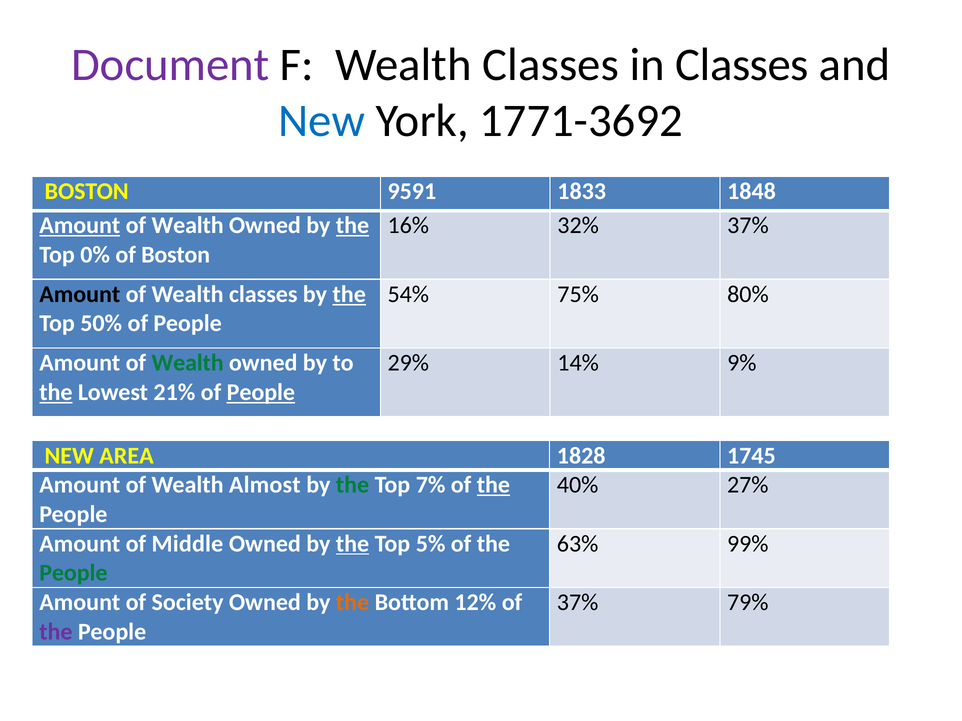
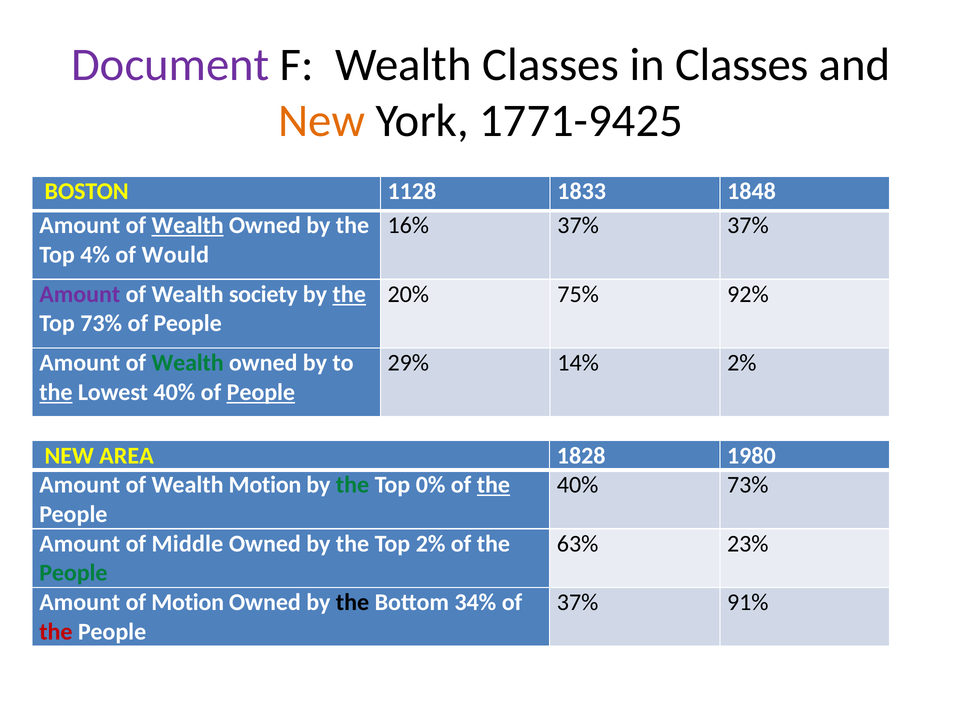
New colour: blue -> orange (322, 121)
1771-3692: 1771-3692 -> 1771-9425 (581, 121)
9591: 9591 -> 1128 (412, 191)
Amount underline: present -> none (80, 226)
Wealth underline: none -> present (188, 226)
the underline: present -> none (353, 226)
16% 32%: 32% -> 37% (578, 226)
0%: 0% -> 4% (95, 255)
of Boston: Boston -> Would (175, 255)
Amount colour: black -> purple (80, 294)
of Wealth classes: classes -> society (263, 294)
54%: 54% -> 20% (408, 294)
80%: 80% -> 92% (748, 294)
Top 50%: 50% -> 73% (101, 324)
14% 9%: 9% -> 2% (742, 363)
Lowest 21%: 21% -> 40% (174, 392)
1745: 1745 -> 1980 (751, 456)
Wealth Almost: Almost -> Motion (265, 485)
7%: 7% -> 0% (431, 485)
40% 27%: 27% -> 73% (748, 485)
the underline: present -> none (353, 544)
Top 5%: 5% -> 2% (431, 544)
99%: 99% -> 23% (748, 544)
of Society: Society -> Motion (188, 603)
the colour: orange -> black (353, 603)
12%: 12% -> 34% (475, 603)
79%: 79% -> 91% (748, 603)
the colour: purple -> red (56, 632)
